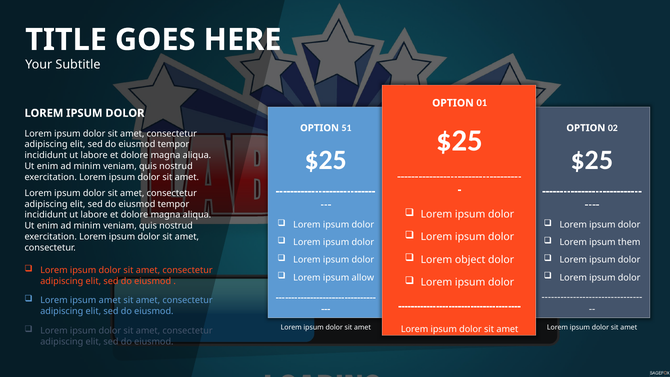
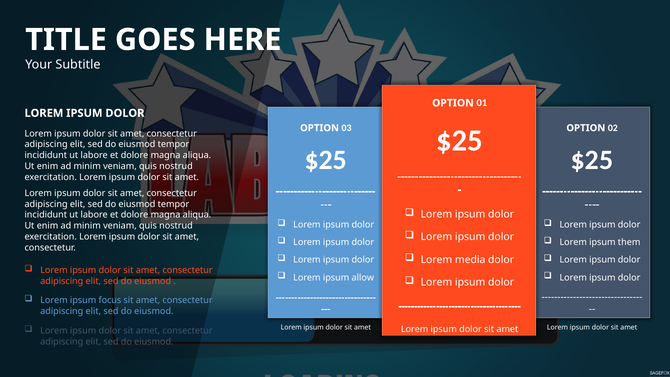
51: 51 -> 03 (347, 128)
object: object -> media (470, 260)
ipsum amet: amet -> focus (110, 300)
